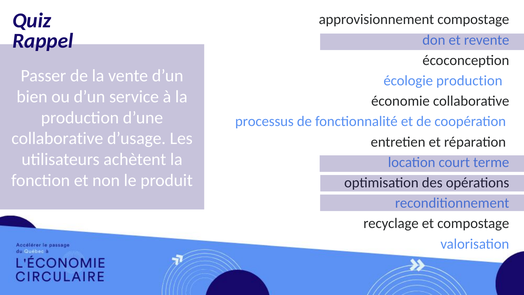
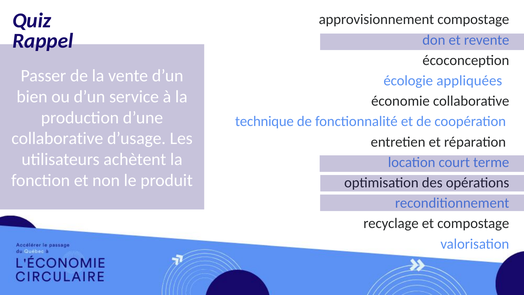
écologie production: production -> appliquées (469, 81)
processus: processus -> technique (264, 121)
